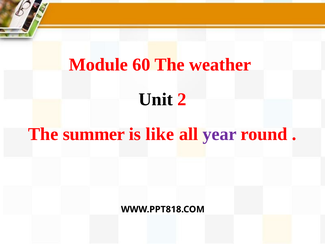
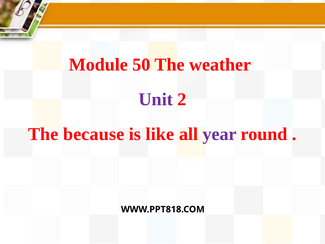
60: 60 -> 50 (141, 65)
Unit colour: black -> purple (156, 99)
summer: summer -> because (94, 134)
